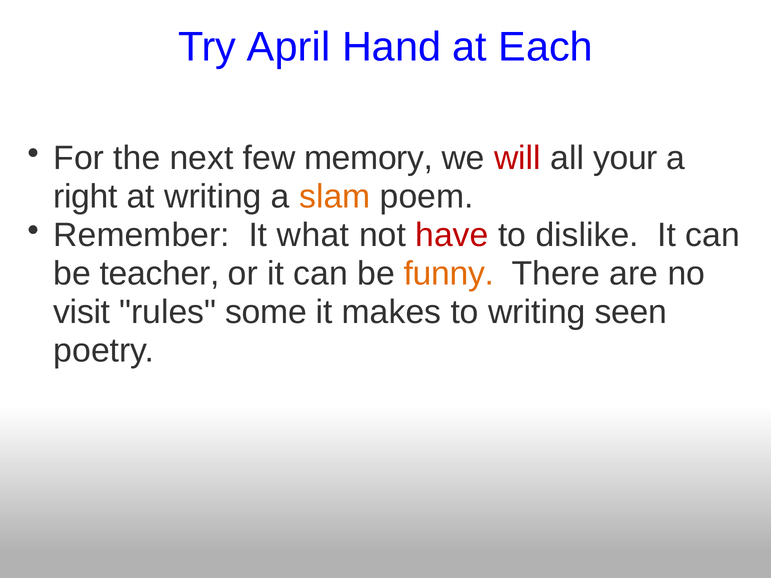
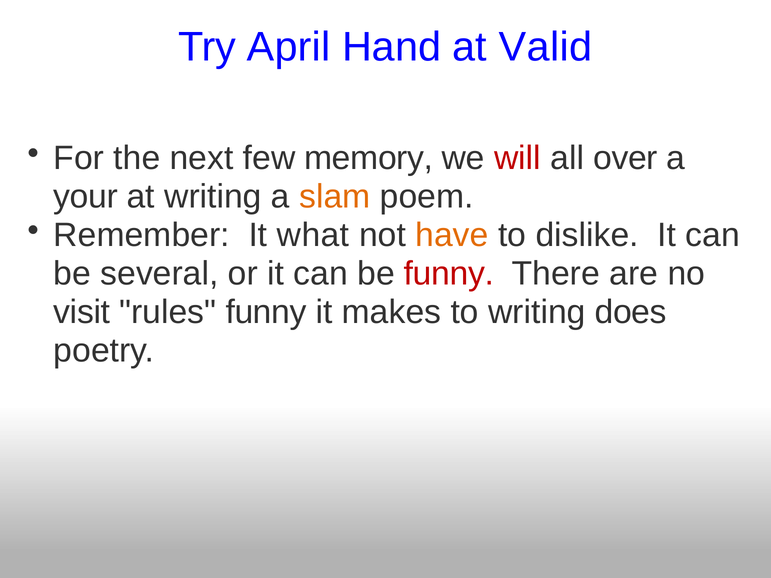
Each: Each -> Valid (545, 47)
your: your -> over (625, 158)
right: right -> your (86, 197)
have colour: red -> orange (452, 235)
teacher: teacher -> several (159, 274)
funny colour: orange -> red (449, 274)
rules some: some -> funny (266, 312)
seen: seen -> does (631, 312)
